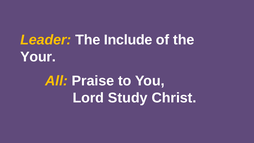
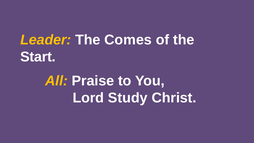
Include: Include -> Comes (128, 40)
Your: Your -> Start (38, 57)
